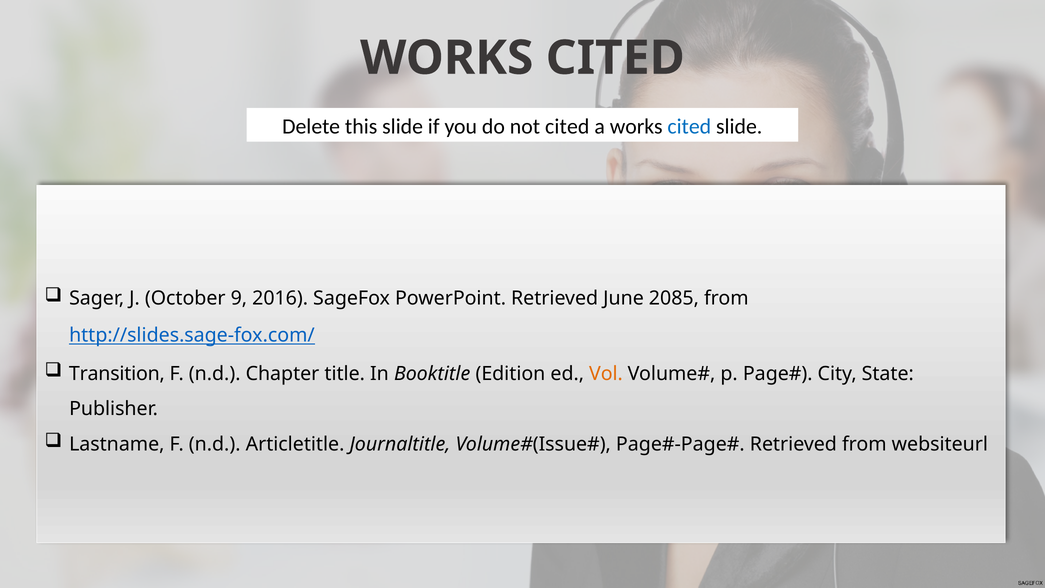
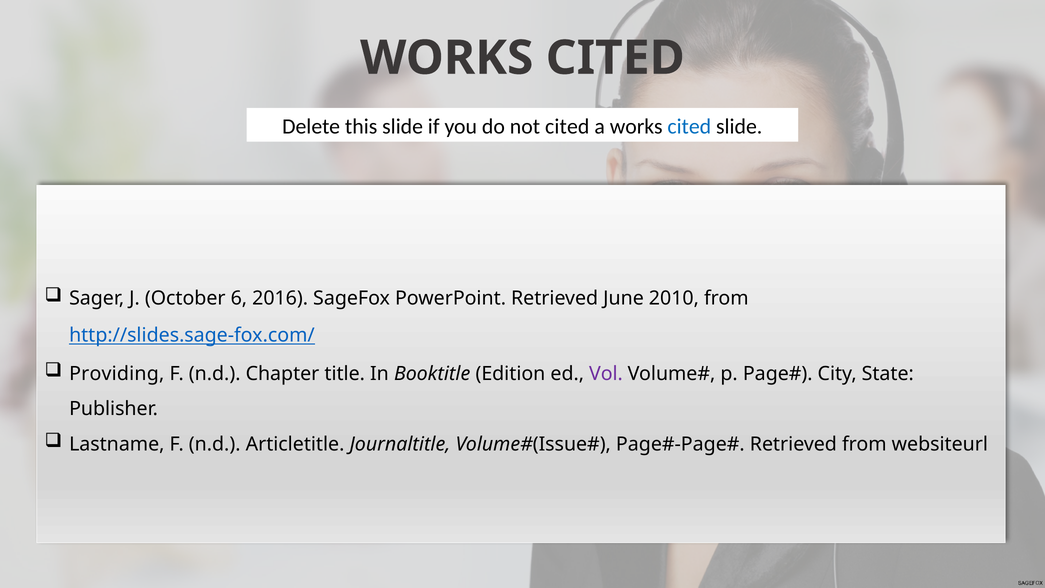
9: 9 -> 6 (239, 298)
2085: 2085 -> 2010 (674, 298)
Transition: Transition -> Providing (117, 373)
Vol colour: orange -> purple (606, 373)
